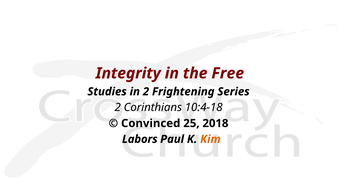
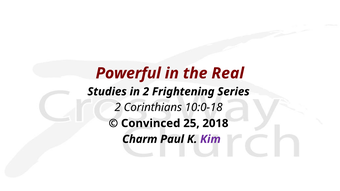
Integrity: Integrity -> Powerful (128, 73)
Free: Free -> Real (228, 73)
10:4-18: 10:4-18 -> 10:0-18 (204, 108)
Labors: Labors -> Charm (140, 139)
Kim colour: orange -> purple (210, 139)
